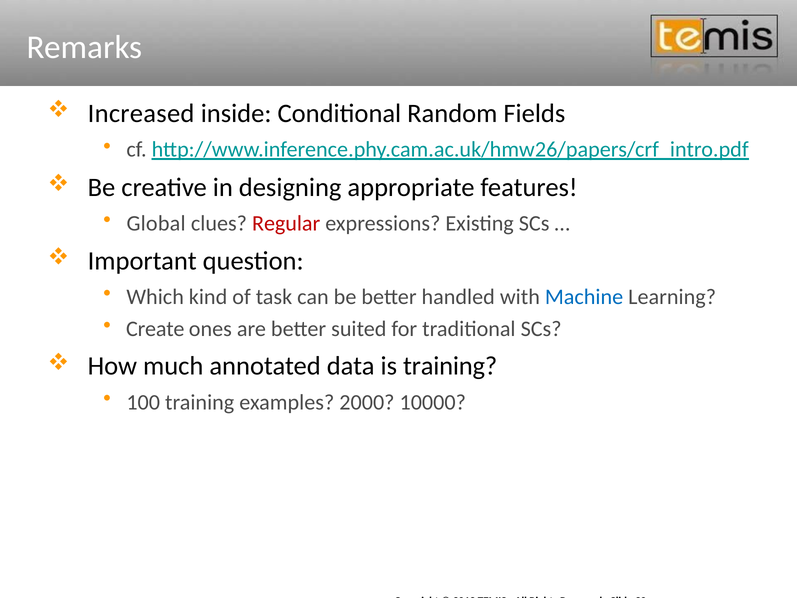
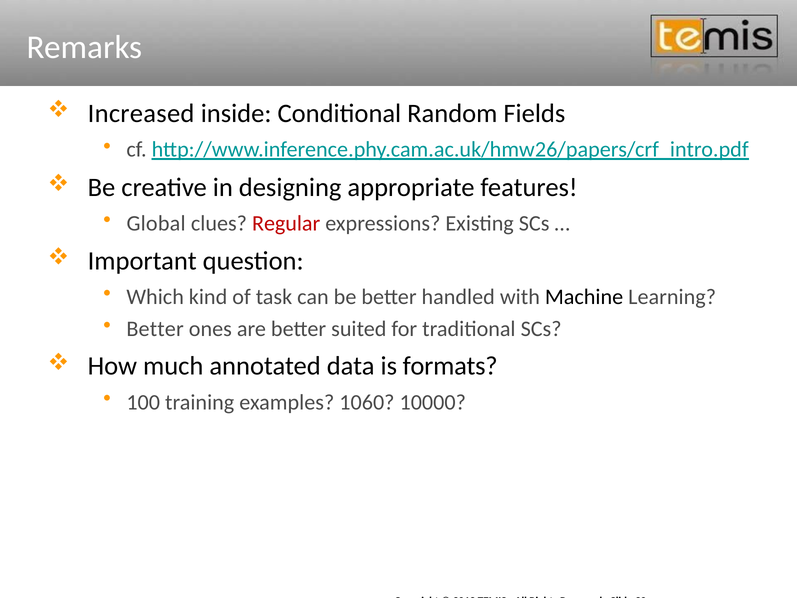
Machine colour: blue -> black (584, 297)
Create: Create -> Better (155, 329)
is training: training -> formats (450, 366)
2000: 2000 -> 1060 (367, 402)
